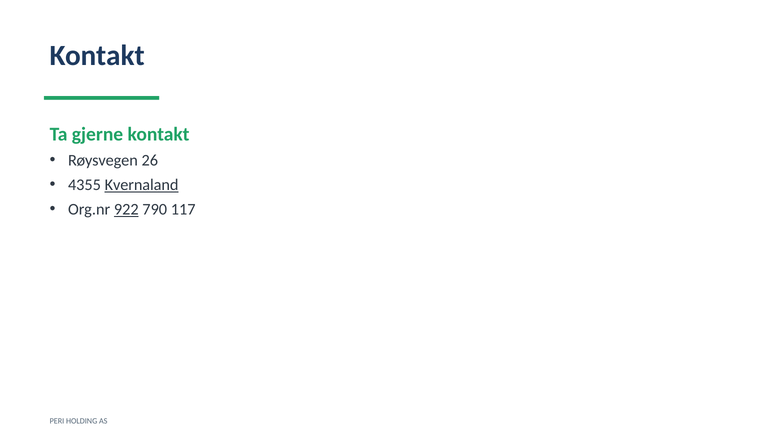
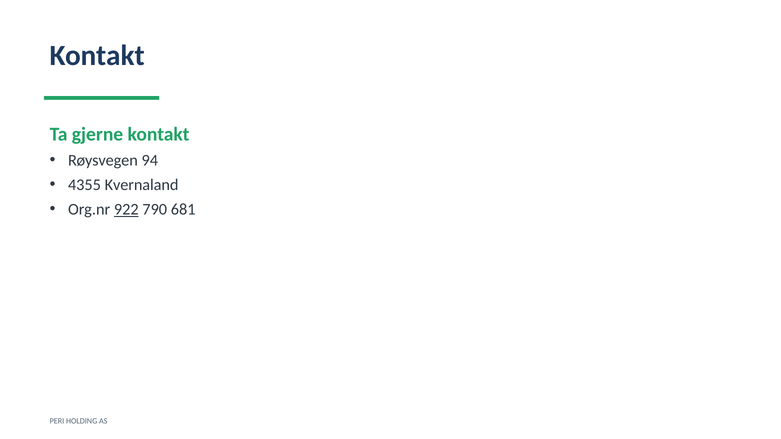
26: 26 -> 94 (150, 161)
Kvernaland underline: present -> none (142, 185)
117: 117 -> 681 (183, 209)
